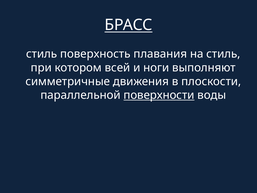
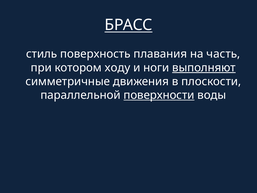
на стиль: стиль -> часть (223, 54)
всей: всей -> ходу (117, 68)
выполняют underline: none -> present (204, 68)
